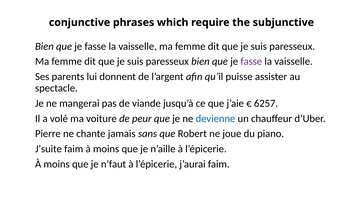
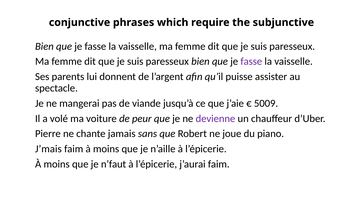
6257: 6257 -> 5009 (266, 103)
devienne colour: blue -> purple (215, 119)
J’suite: J’suite -> J’mais (48, 149)
